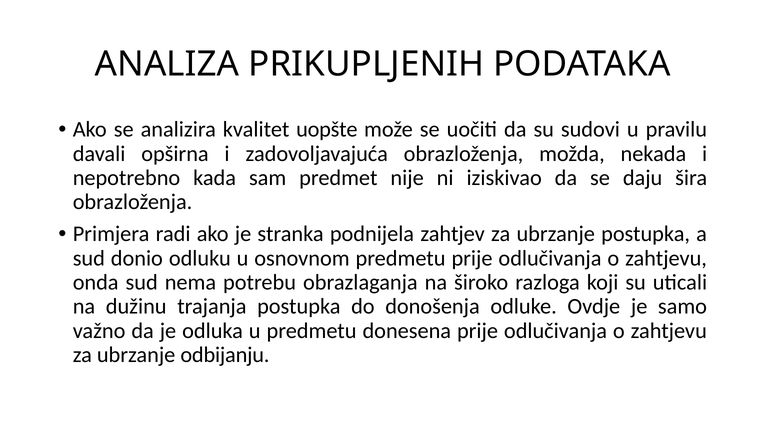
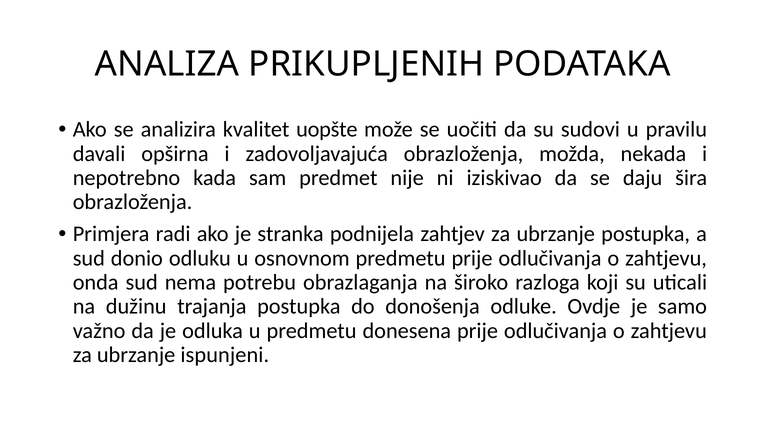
odbijanju: odbijanju -> ispunjeni (225, 355)
